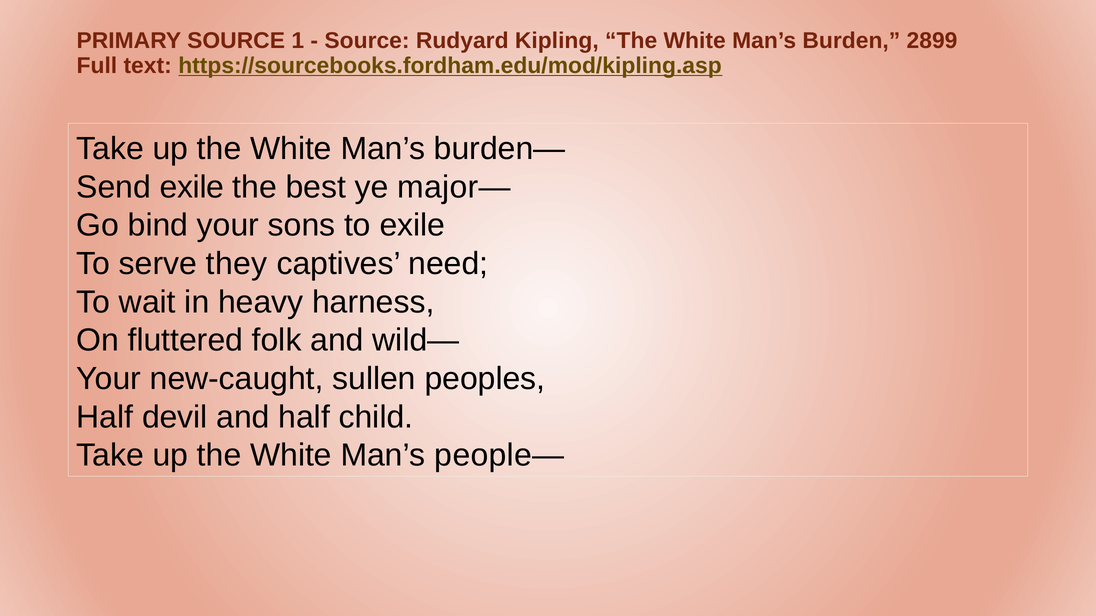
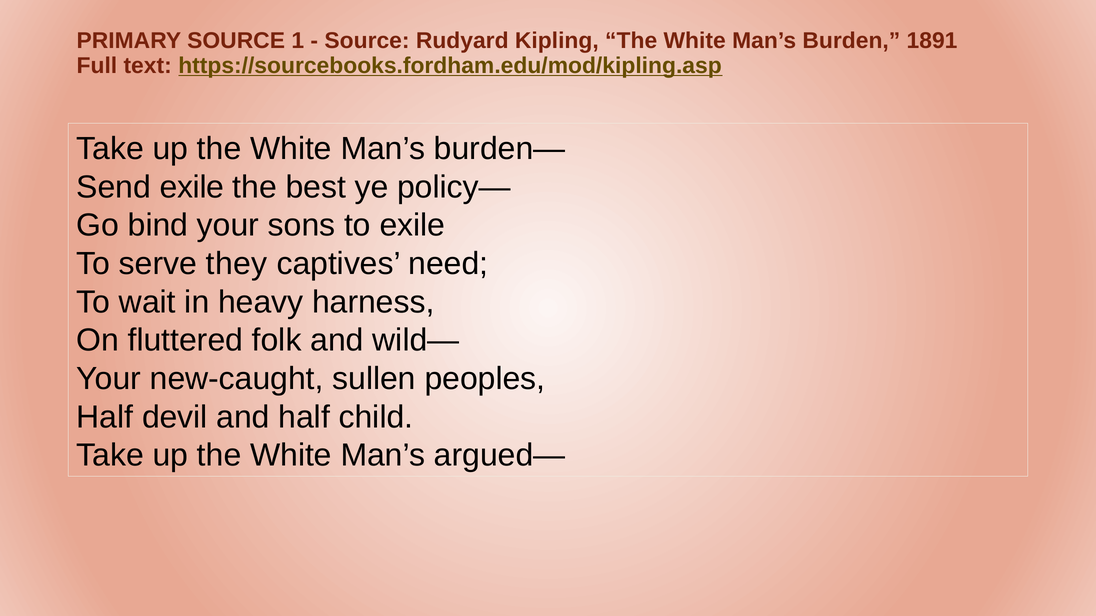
2899: 2899 -> 1891 (932, 41)
major—: major— -> policy— (454, 187)
people—: people— -> argued— (500, 456)
